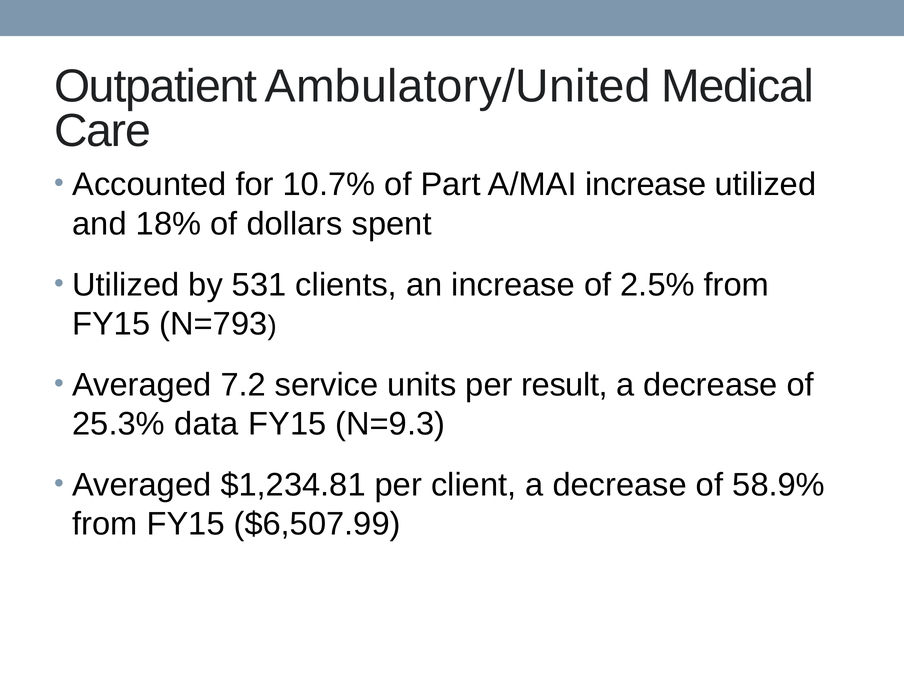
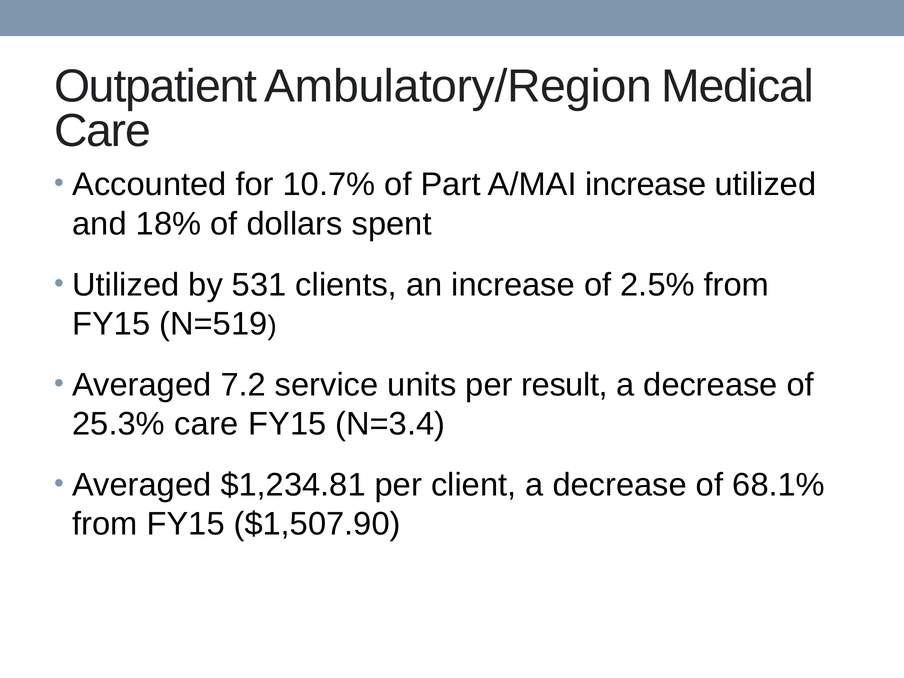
Ambulatory/United: Ambulatory/United -> Ambulatory/Region (458, 86)
N=793: N=793 -> N=519 (213, 324)
25.3% data: data -> care (206, 424)
N=9.3: N=9.3 -> N=3.4 (390, 424)
58.9%: 58.9% -> 68.1% (779, 485)
$6,507.99: $6,507.99 -> $1,507.90 (317, 524)
